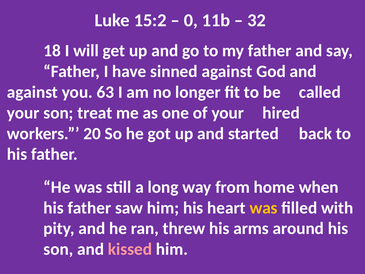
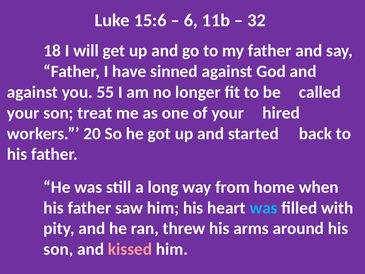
15:2: 15:2 -> 15:6 (150, 20)
0: 0 -> 6 (191, 20)
63: 63 -> 55 (105, 92)
was colour: yellow -> light blue (264, 208)
